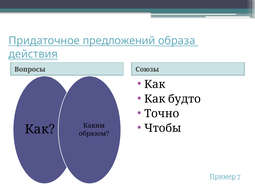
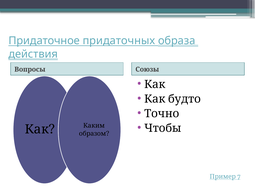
предложений: предложений -> придаточных (119, 41)
